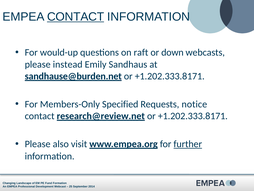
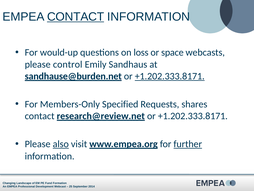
raft: raft -> loss (141, 52)
down: down -> space (172, 52)
instead: instead -> control (68, 64)
+1.202.333.8171 underline: none -> present (170, 76)
notice: notice -> shares (194, 104)
also underline: none -> present (61, 144)
